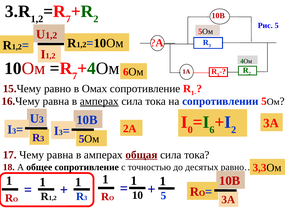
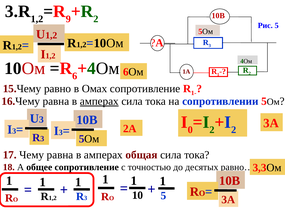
7: 7 -> 9 (68, 19)
7: 7 -> 6 (75, 76)
6: 6 -> 2 (212, 130)
общая underline: present -> none (142, 155)
